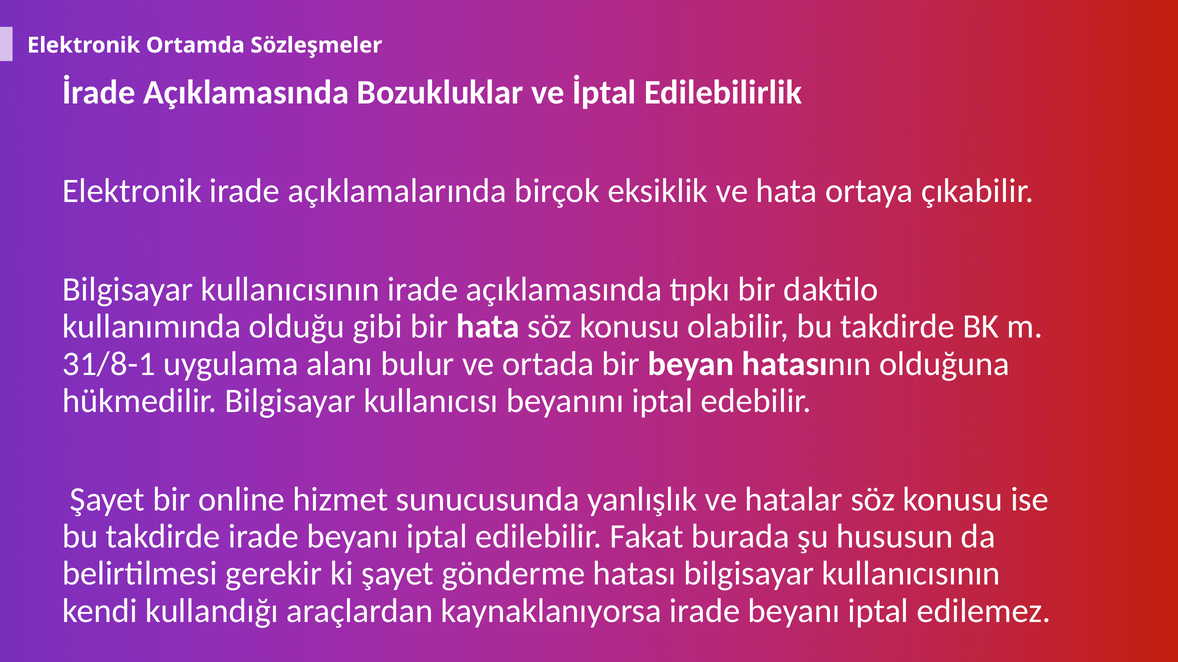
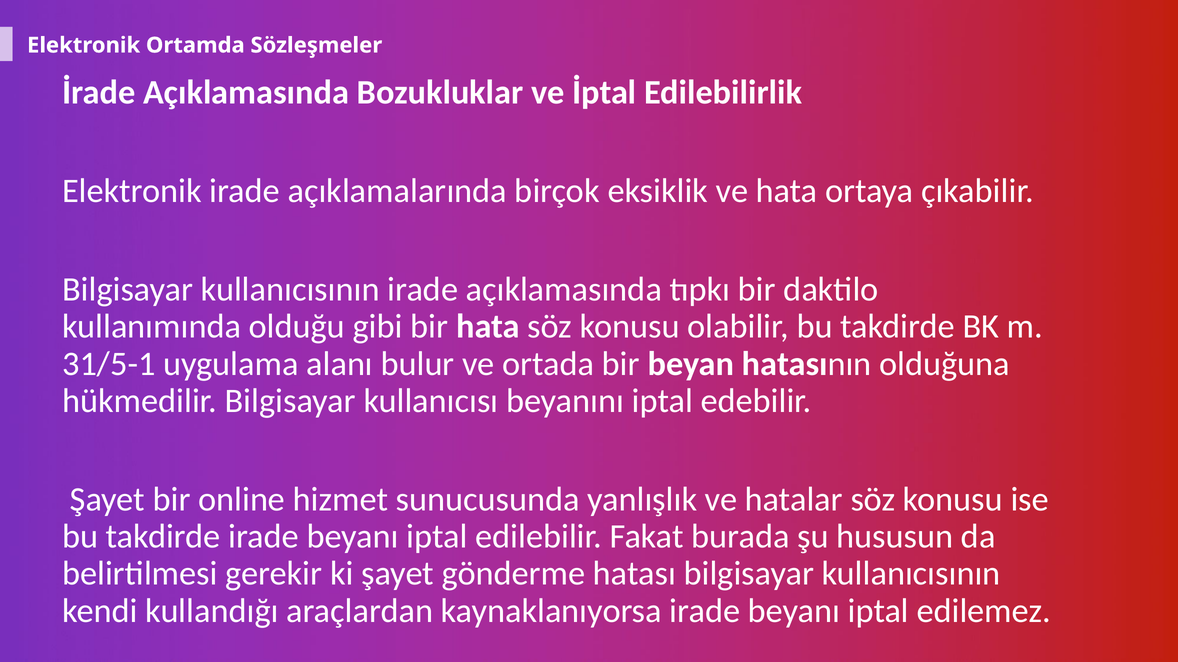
31/8-1: 31/8-1 -> 31/5-1 (109, 364)
